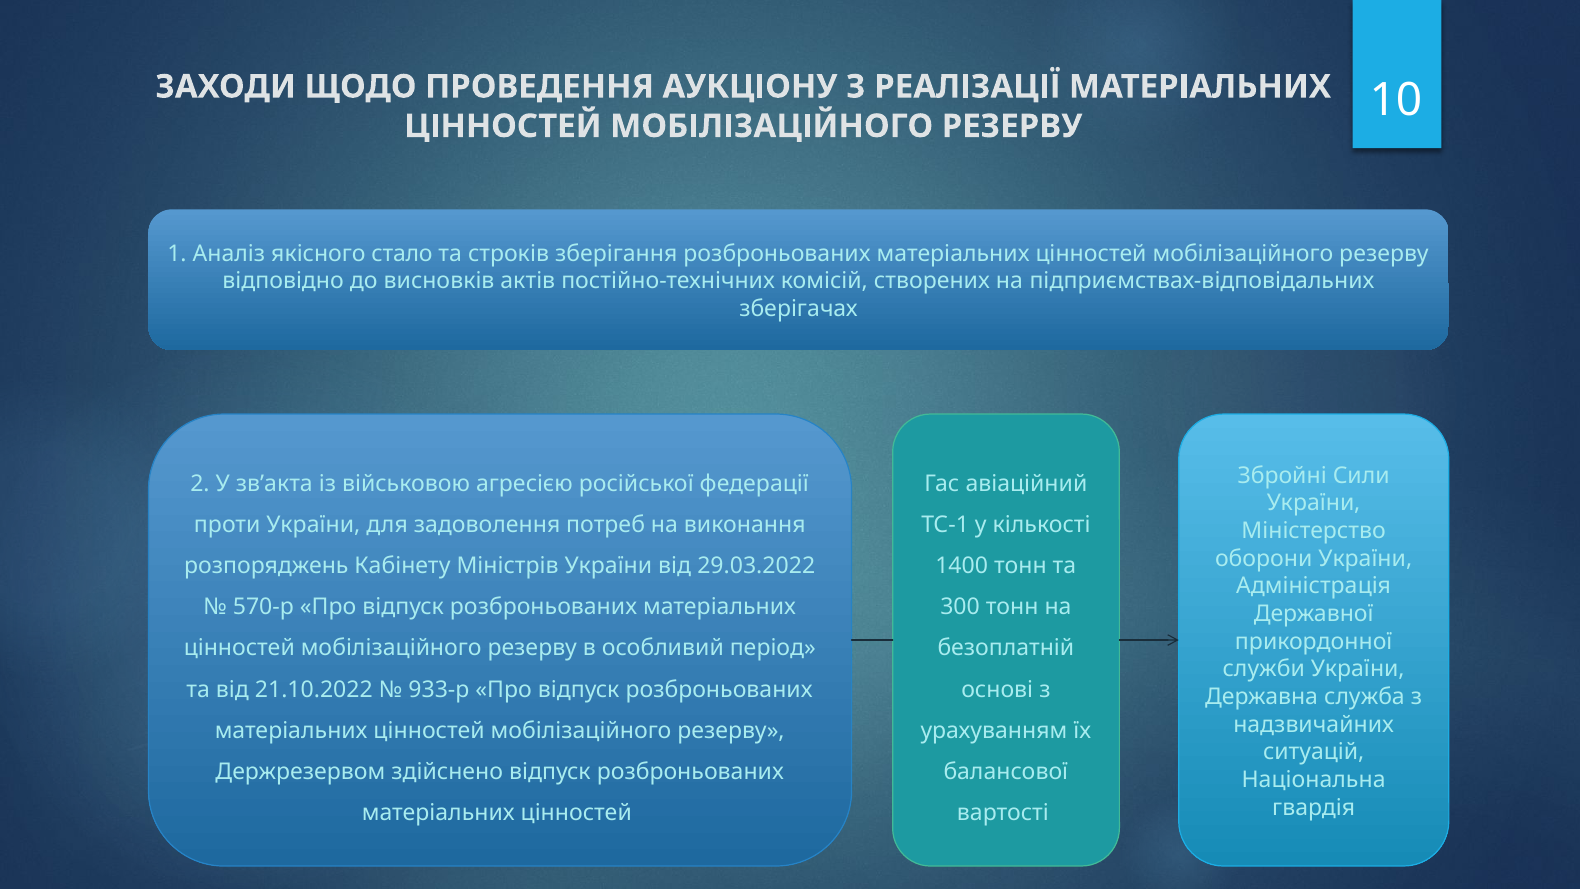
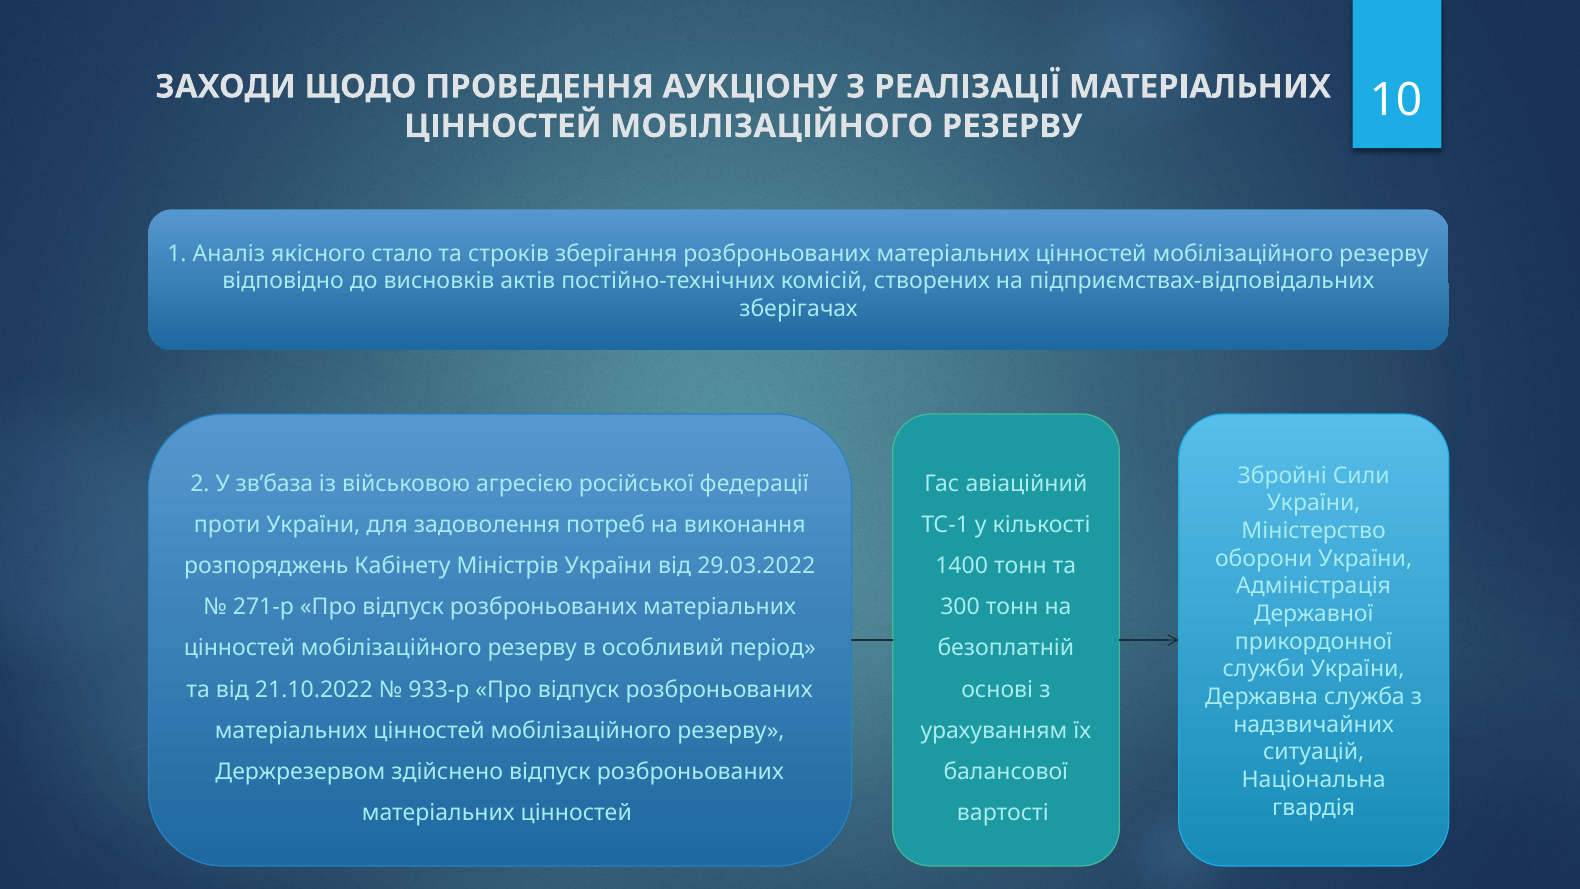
зв’акта: зв’акта -> зв’база (274, 484)
570-р: 570-р -> 271-р (263, 607)
